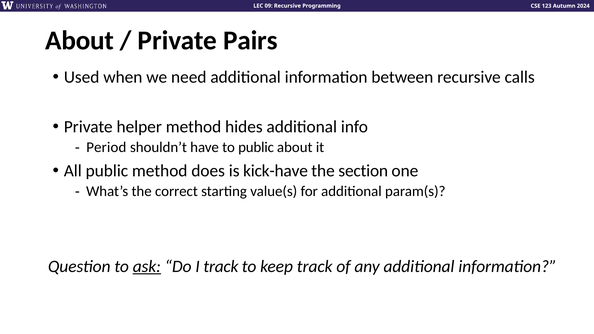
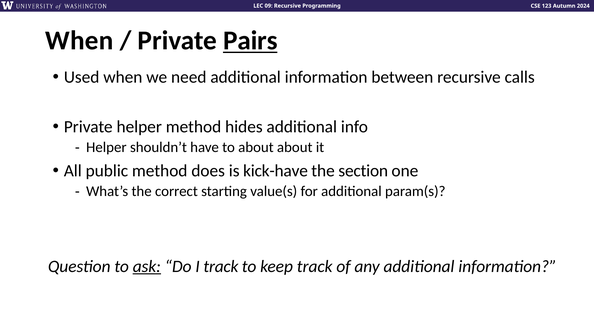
About: About -> When (79, 41)
Pairs underline: none -> present (250, 41)
Period: Period -> Helper (106, 147)
to public: public -> about (256, 147)
